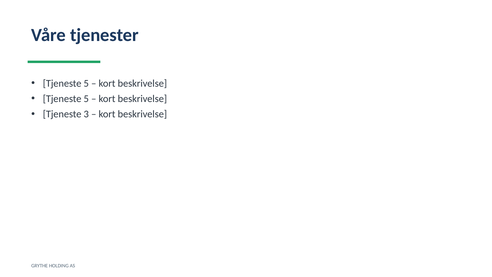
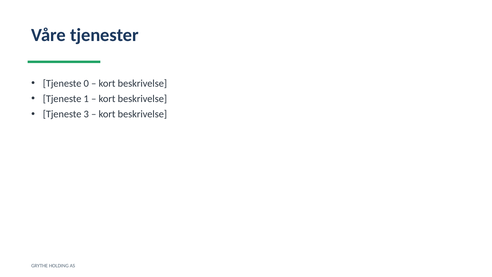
5: 5 -> 0 (86, 83)
5: 5 -> 1 (86, 99)
